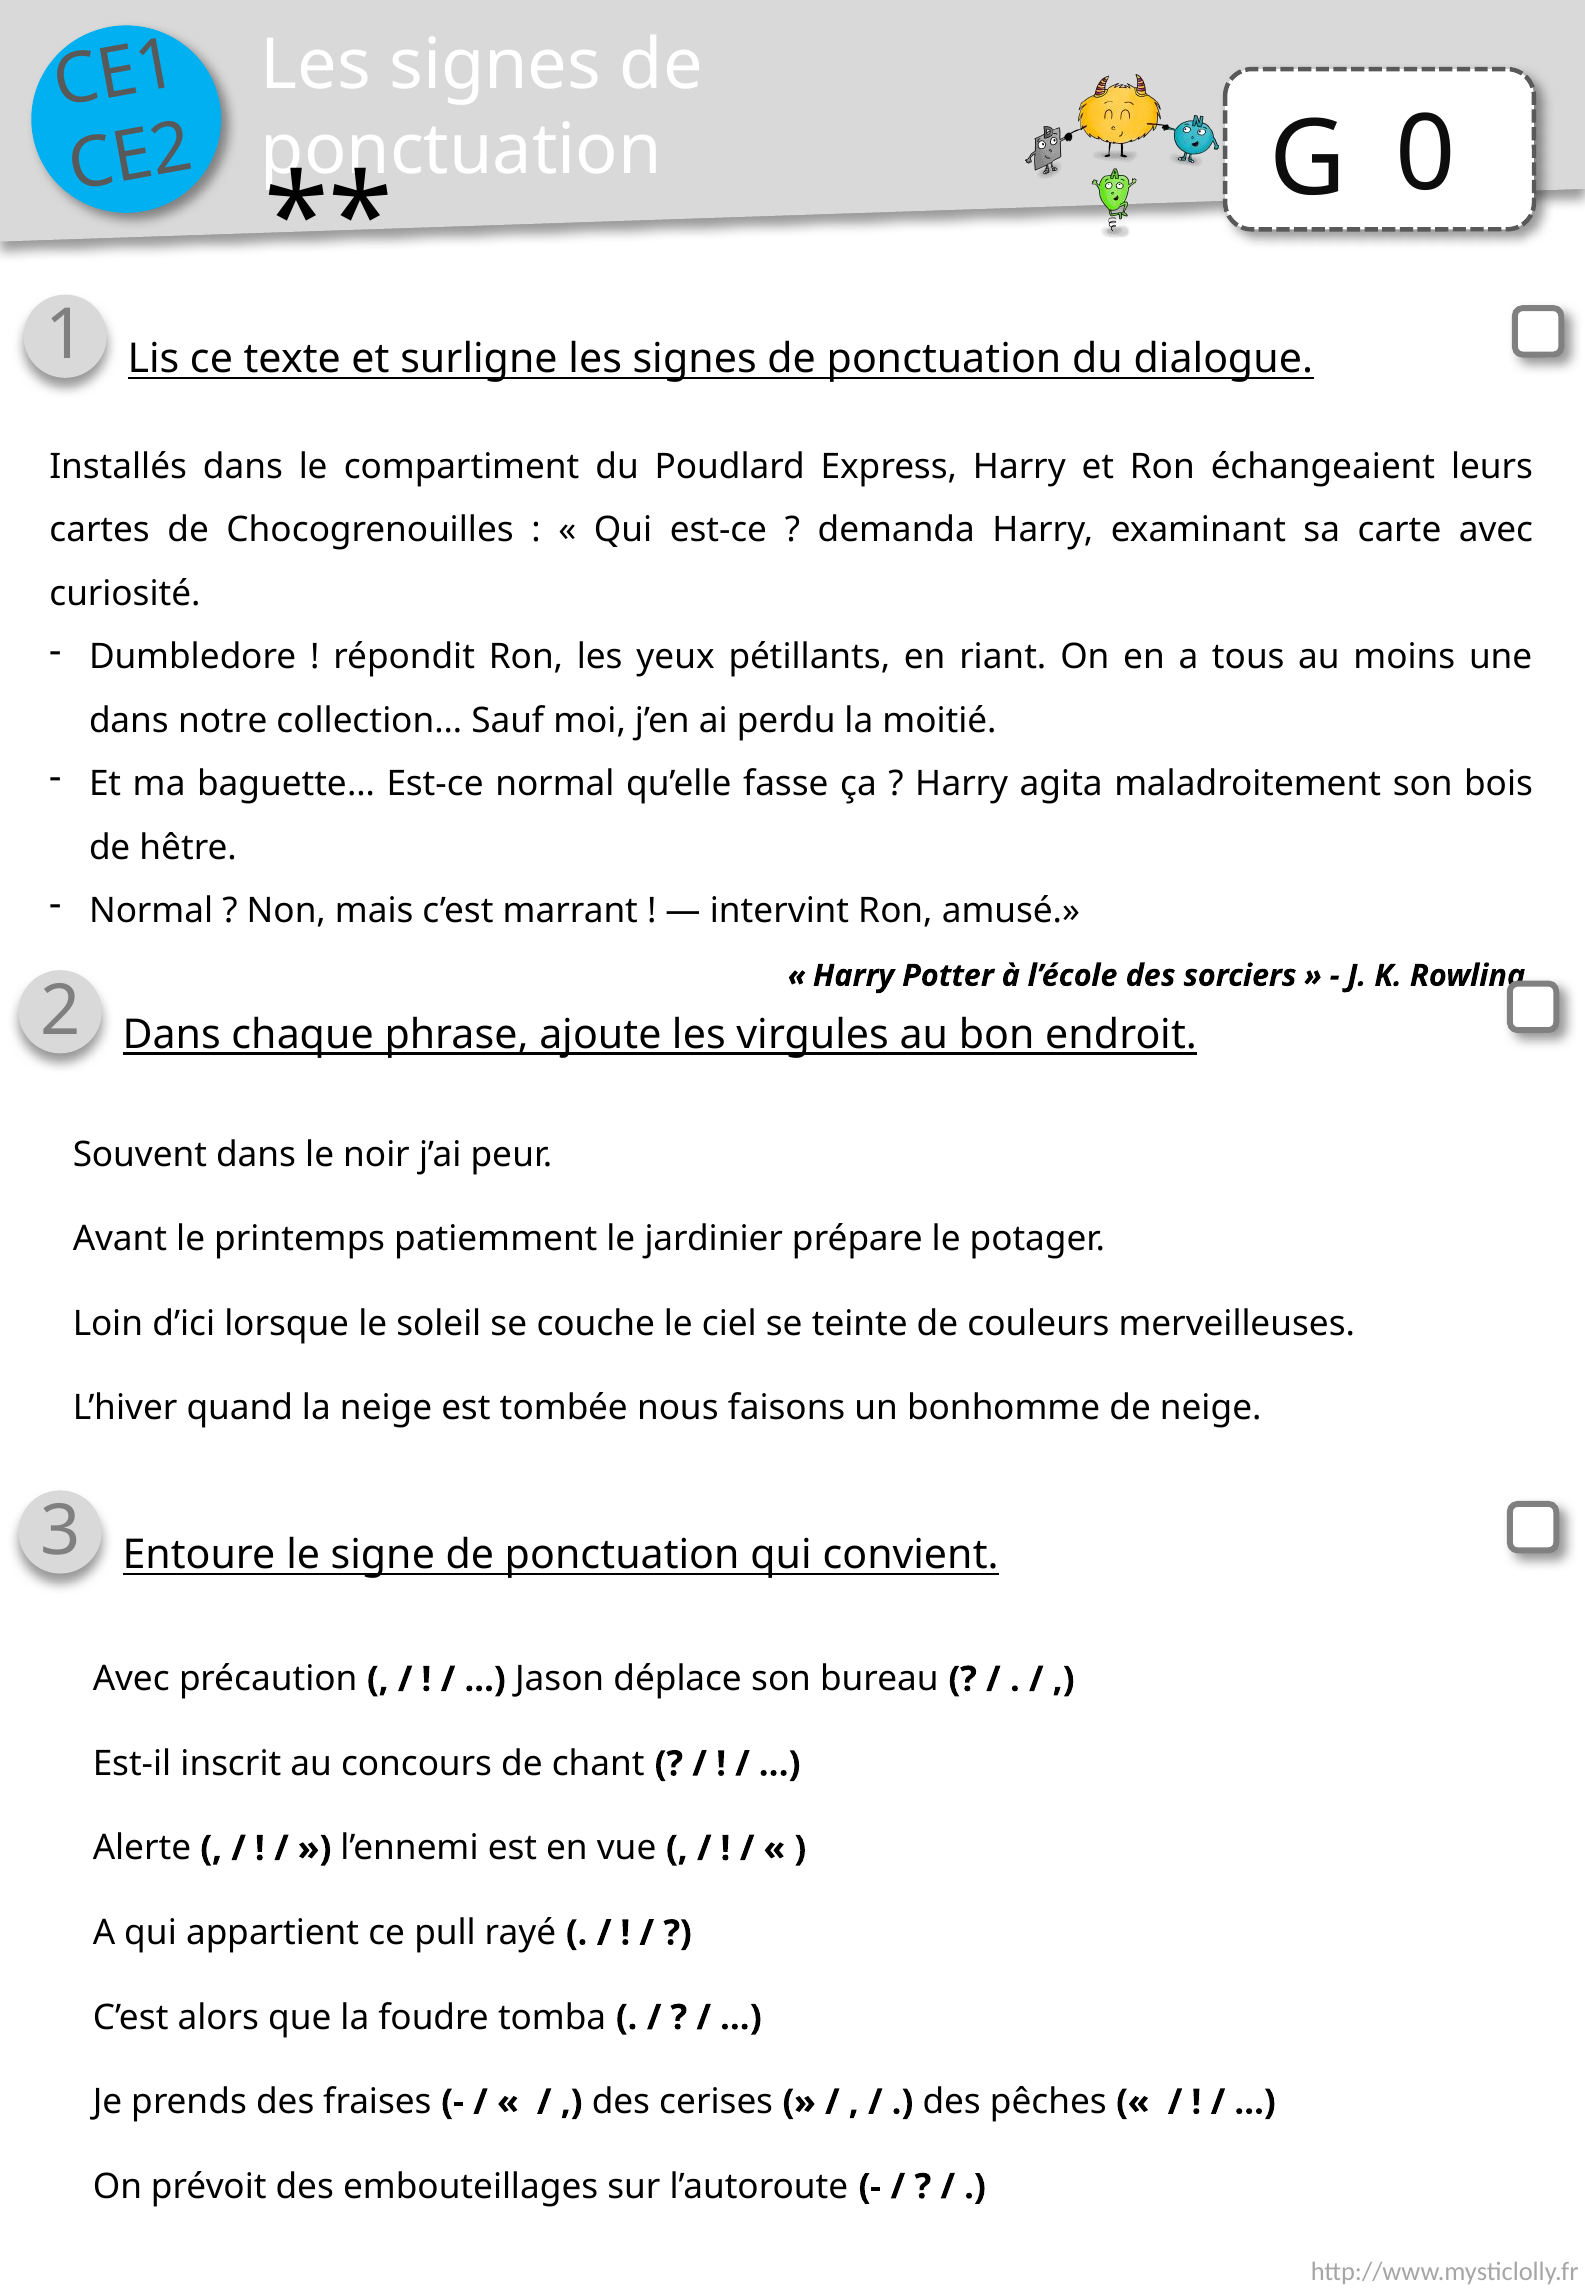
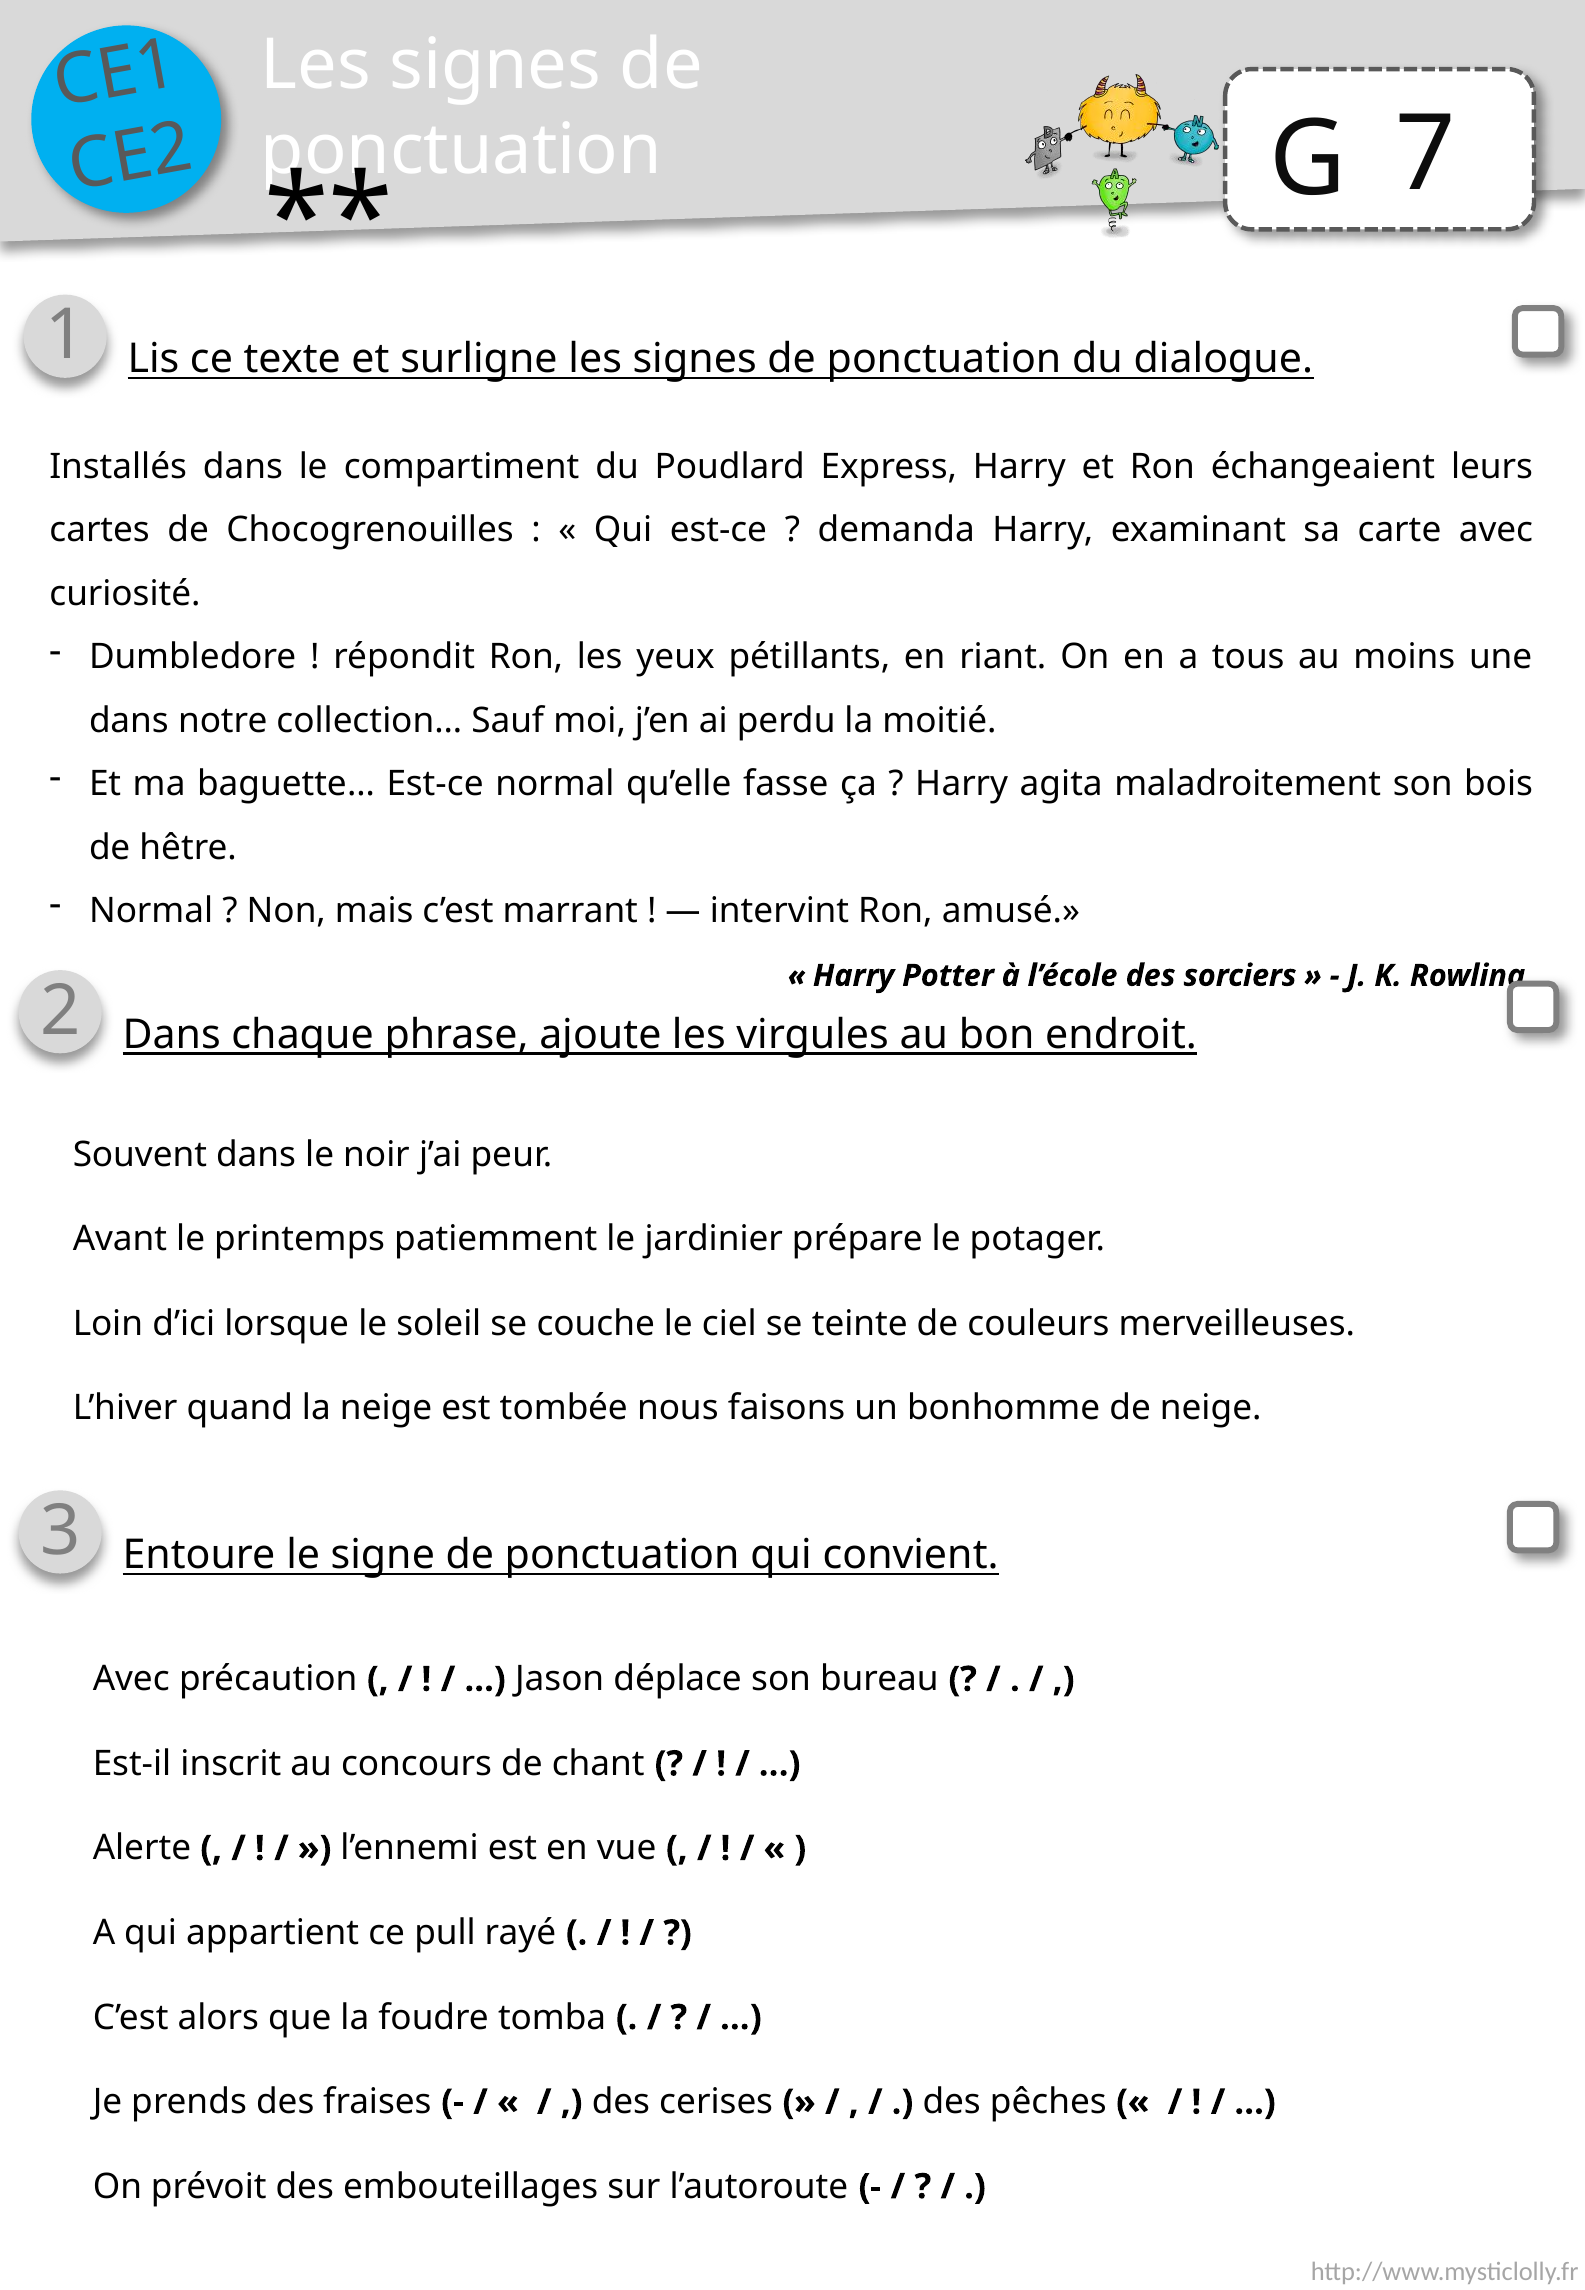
0: 0 -> 7 (1426, 155)
